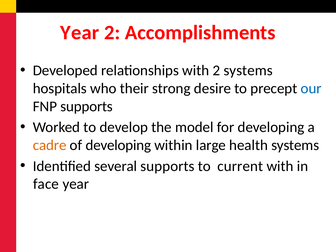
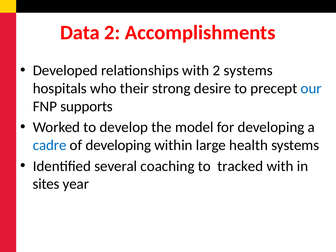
Year: Year -> Data (80, 33)
cadre colour: orange -> blue (50, 145)
several supports: supports -> coaching (168, 166)
current: current -> tracked (240, 166)
face: face -> sites (46, 184)
